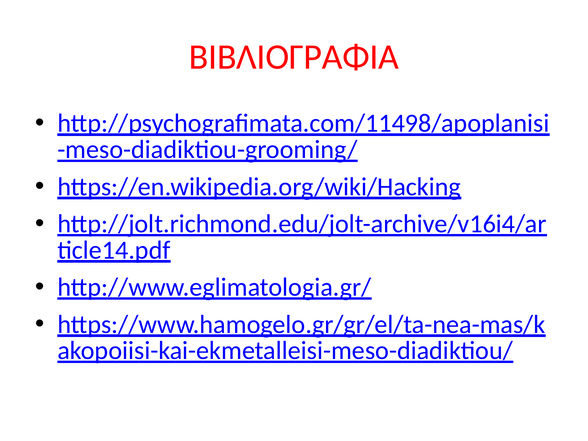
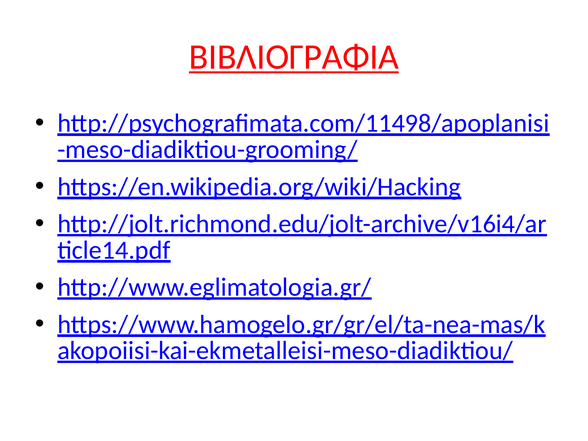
ΒΙΒΛΙΟΓΡΑΦΙΑ underline: none -> present (294, 57)
